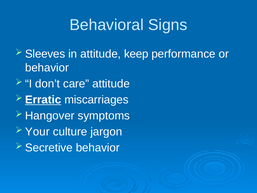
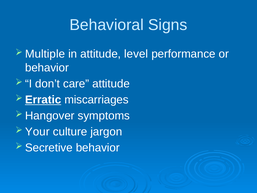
Sleeves: Sleeves -> Multiple (45, 54)
keep: keep -> level (136, 54)
